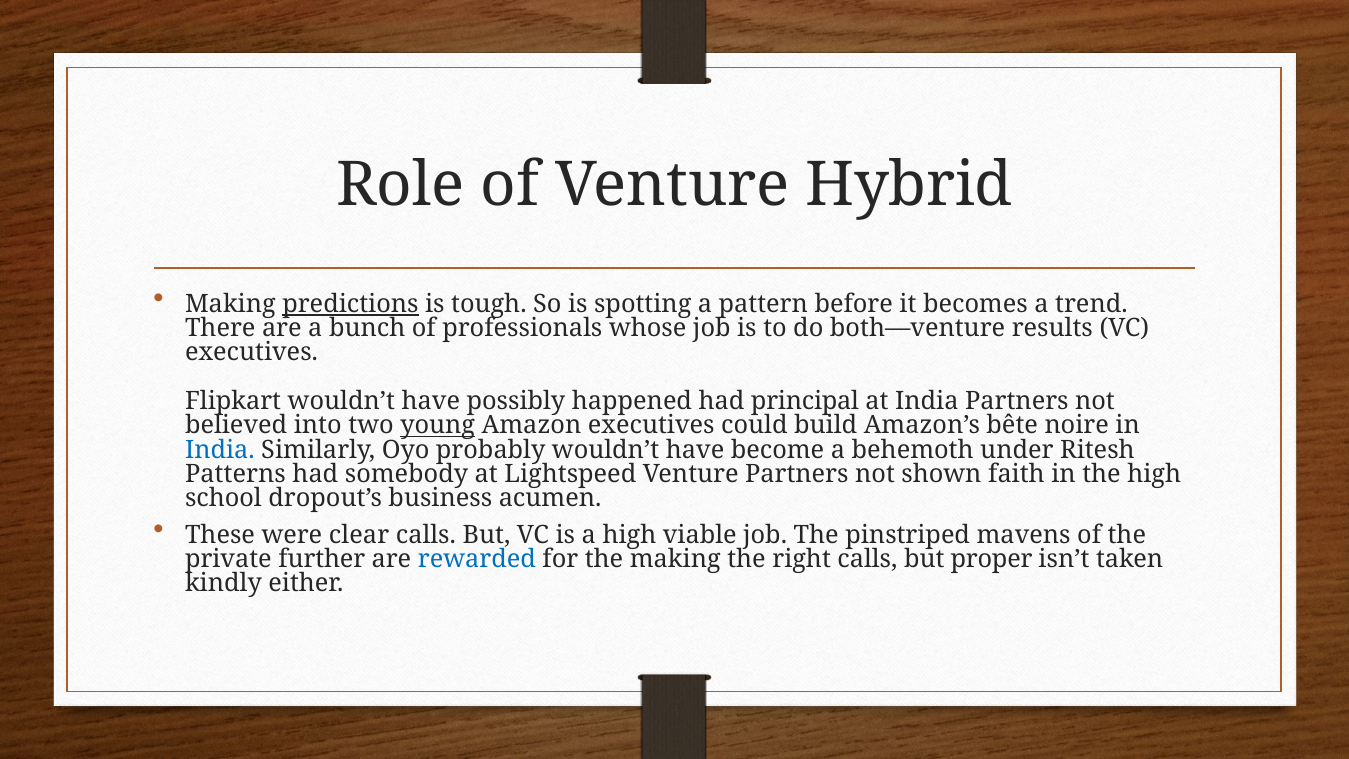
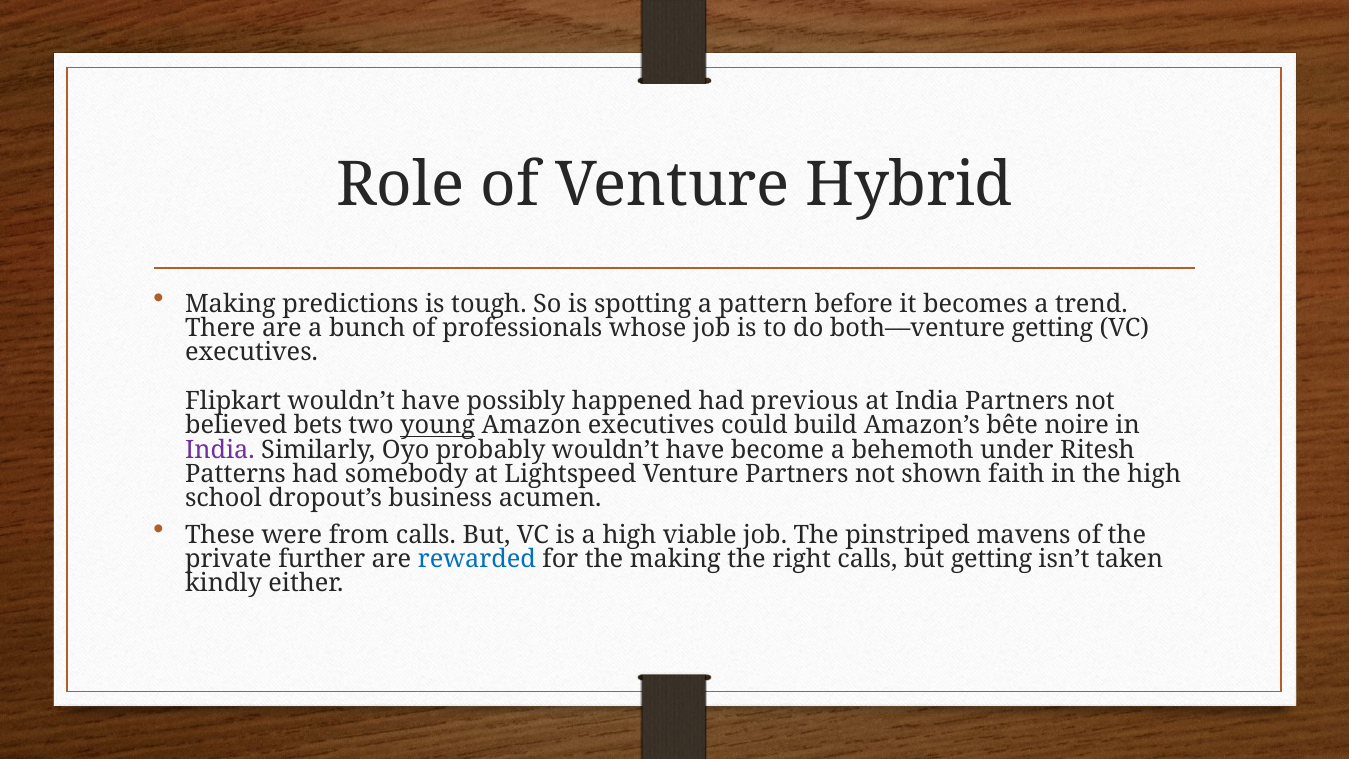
predictions underline: present -> none (350, 304)
both—venture results: results -> getting (1052, 328)
principal: principal -> previous (805, 401)
into: into -> bets (318, 425)
India colour: blue -> purple (220, 450)
clear: clear -> from (359, 535)
but proper: proper -> getting (992, 559)
